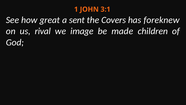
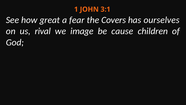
sent: sent -> fear (77, 20)
foreknew: foreknew -> ourselves (162, 20)
made: made -> cause (122, 31)
